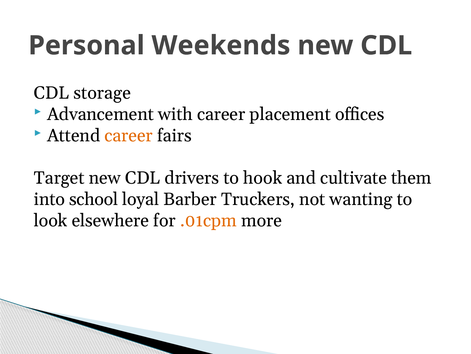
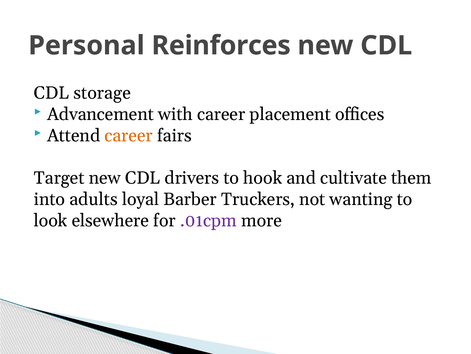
Weekends: Weekends -> Reinforces (221, 45)
school: school -> adults (94, 199)
.01cpm colour: orange -> purple (208, 220)
